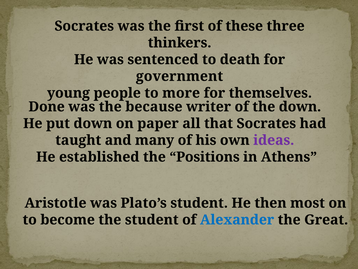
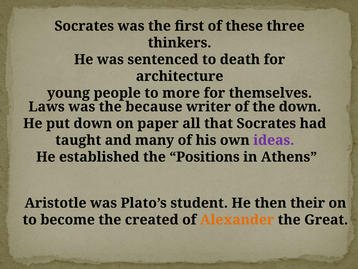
government: government -> architecture (180, 76)
Done: Done -> Laws (47, 107)
most: most -> their (308, 203)
the student: student -> created (152, 219)
Alexander colour: blue -> orange (237, 219)
